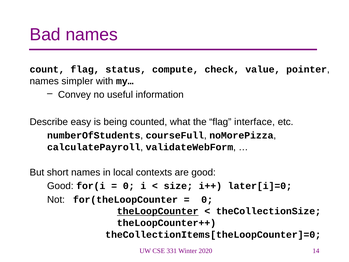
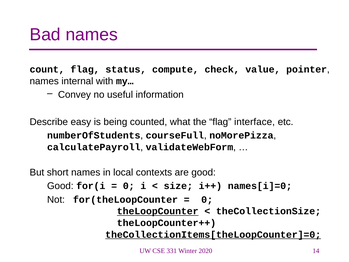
simpler: simpler -> internal (77, 81)
later[i]=0: later[i]=0 -> names[i]=0 (260, 186)
theCollectionItems[theLoopCounter]=0 underline: none -> present (213, 234)
